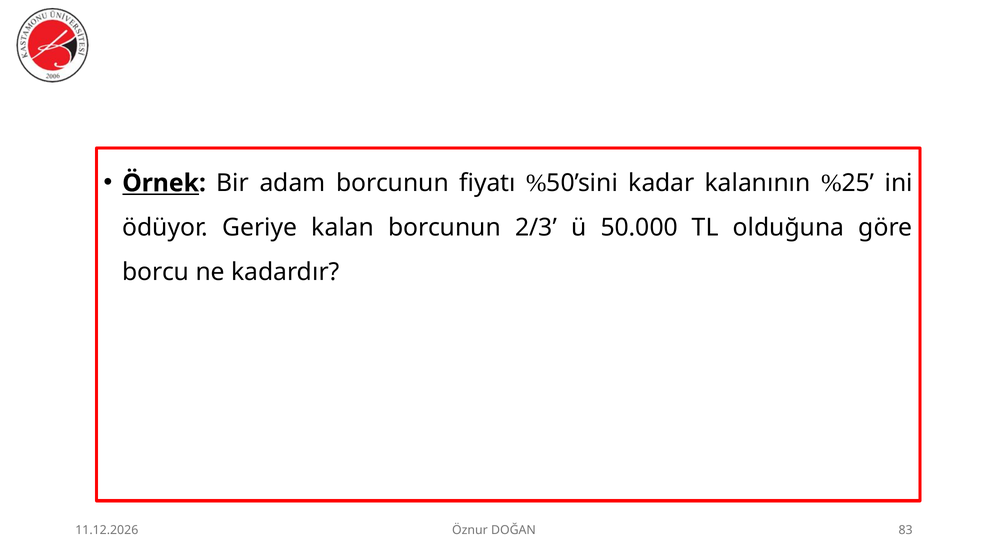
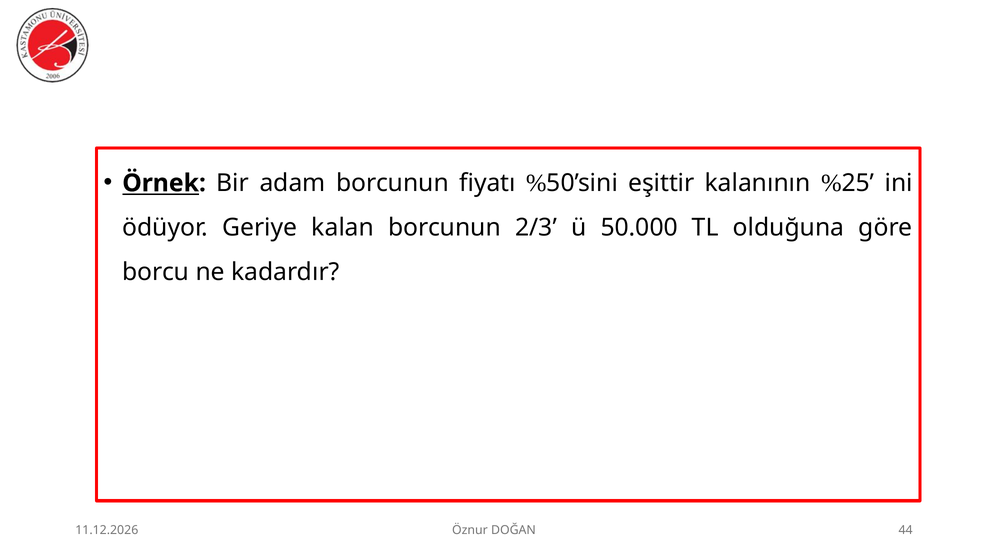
kadar: kadar -> eşittir (661, 183)
83: 83 -> 44 (906, 530)
